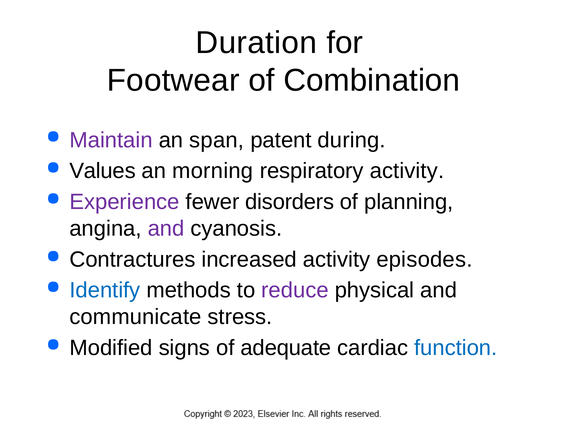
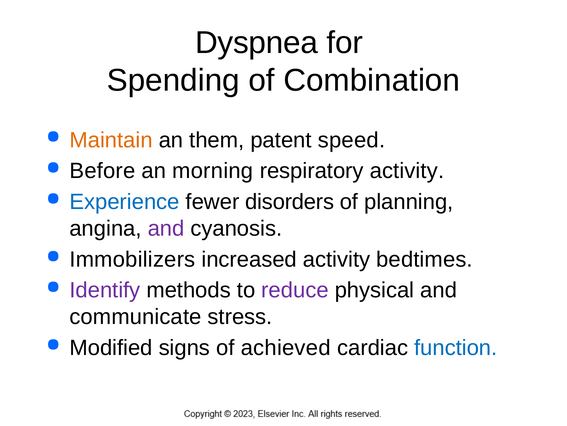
Duration: Duration -> Dyspnea (257, 43)
Footwear: Footwear -> Spending (173, 80)
Maintain colour: purple -> orange (111, 140)
span: span -> them (217, 140)
during: during -> speed (352, 140)
Values: Values -> Before (102, 171)
Experience colour: purple -> blue (125, 202)
Contractures: Contractures -> Immobilizers (132, 259)
episodes: episodes -> bedtimes (424, 259)
Identify colour: blue -> purple (105, 290)
adequate: adequate -> achieved (286, 347)
